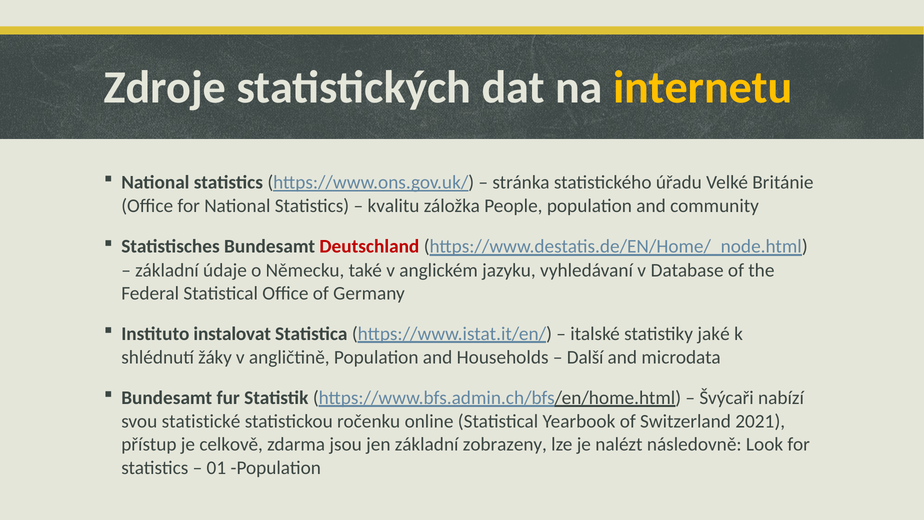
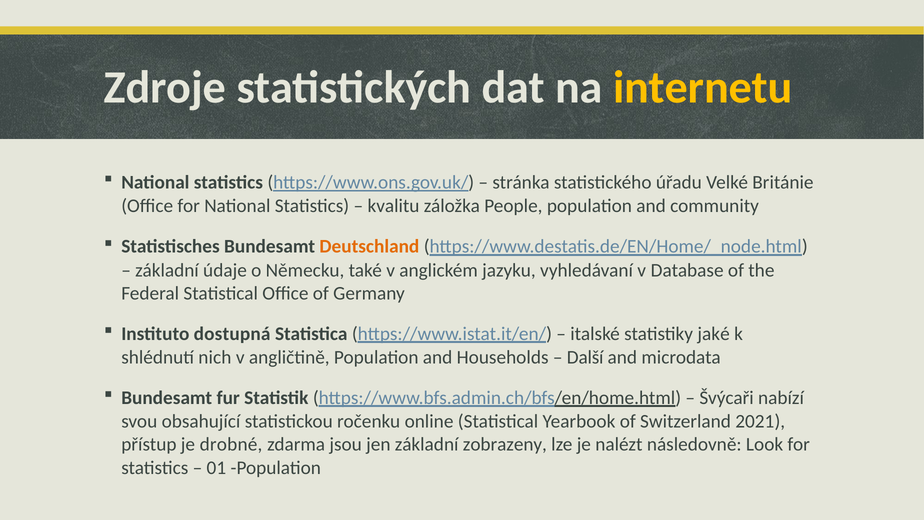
Deutschland colour: red -> orange (369, 246)
instalovat: instalovat -> dostupná (232, 334)
žáky: žáky -> nich (215, 357)
statistické: statistické -> obsahující (201, 421)
celkově: celkově -> drobné (231, 444)
